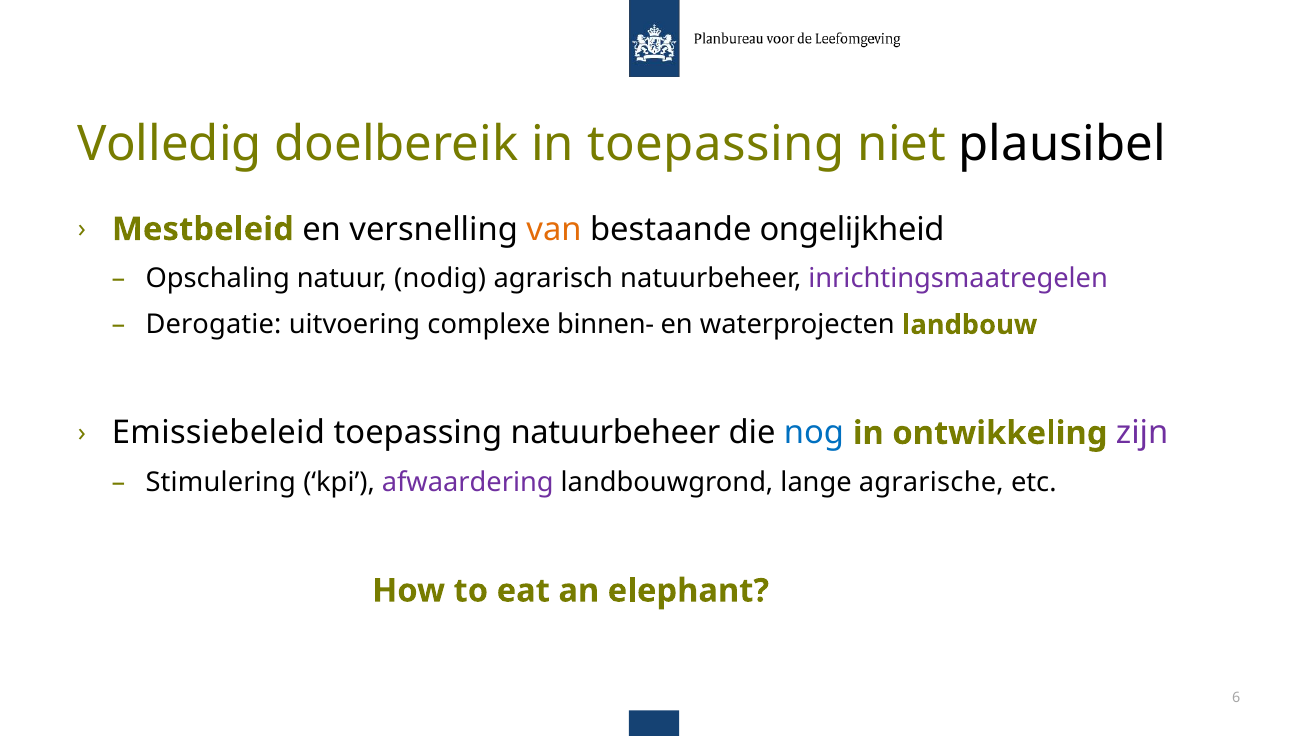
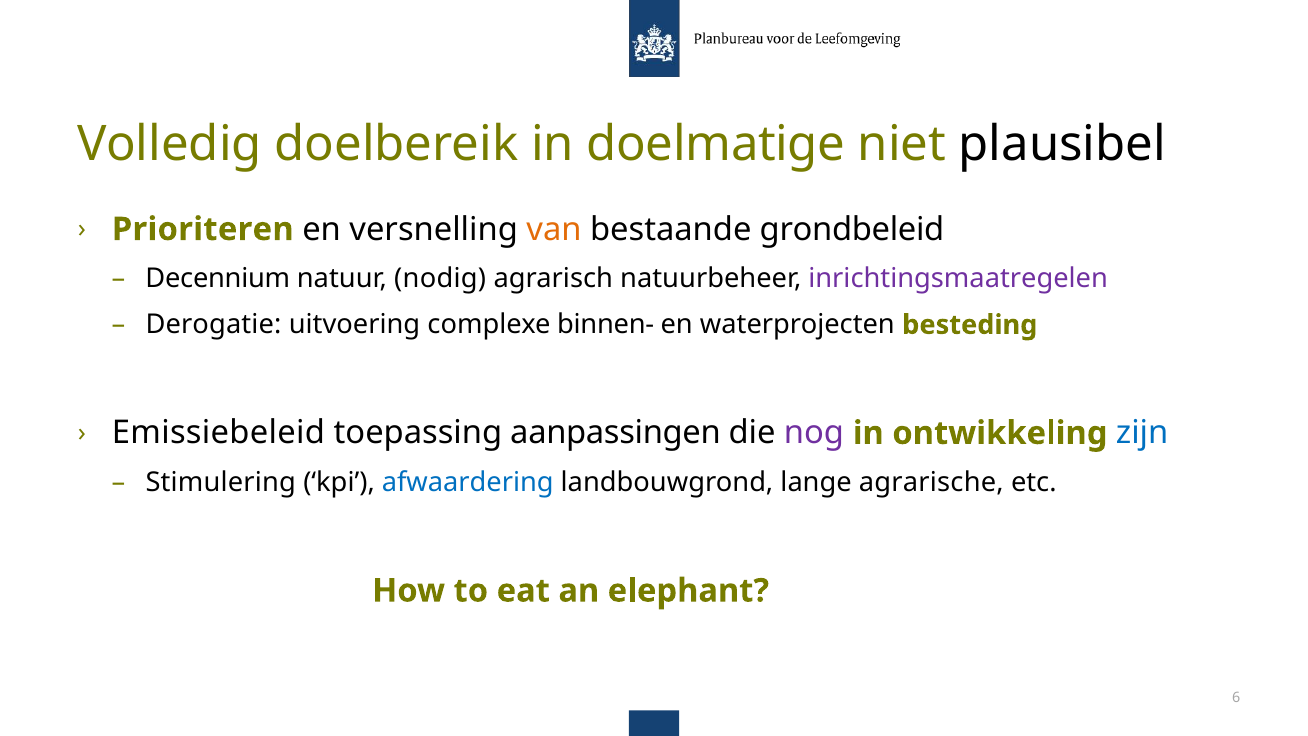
in toepassing: toepassing -> doelmatige (716, 144)
Mestbeleid: Mestbeleid -> Prioriteren (203, 229)
ongelijkheid: ongelijkheid -> grondbeleid (852, 229)
Opschaling: Opschaling -> Decennium (218, 278)
landbouw: landbouw -> besteding (970, 325)
toepassing natuurbeheer: natuurbeheer -> aanpassingen (616, 433)
nog colour: blue -> purple (814, 433)
zijn colour: purple -> blue (1142, 433)
afwaardering colour: purple -> blue (468, 482)
